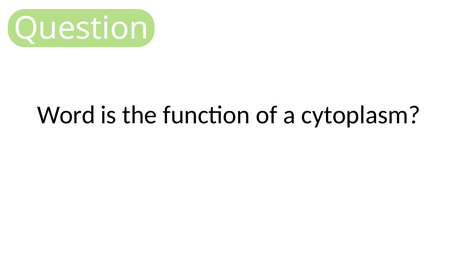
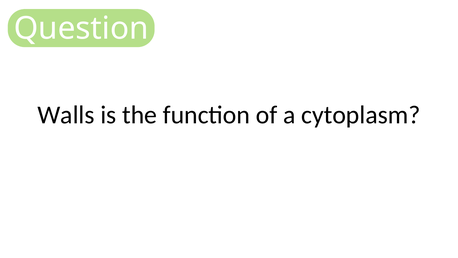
Word: Word -> Walls (66, 115)
